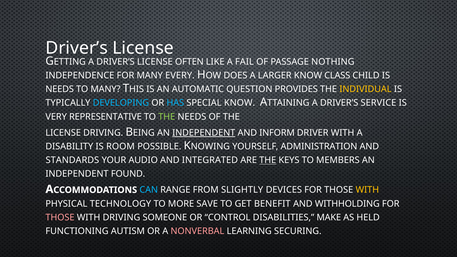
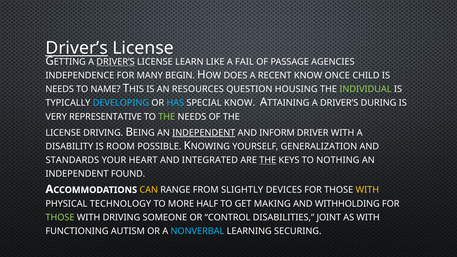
Driver’s underline: none -> present (77, 48)
DRIVER’S underline: none -> present (116, 62)
OFTEN: OFTEN -> LEARN (189, 62)
NOTHING: NOTHING -> AGENCIES (333, 62)
EVERY: EVERY -> BEGIN (180, 76)
LARGER: LARGER -> RECENT (275, 76)
CLASS: CLASS -> ONCE (337, 76)
TO MANY: MANY -> NAME (105, 89)
AUTOMATIC: AUTOMATIC -> RESOURCES (198, 89)
PROVIDES: PROVIDES -> HOUSING (296, 89)
INDIVIDUAL colour: yellow -> light green (365, 89)
SERVICE: SERVICE -> DURING (379, 103)
ADMINISTRATION: ADMINISTRATION -> GENERALIZATION (319, 147)
AUDIO: AUDIO -> HEART (143, 160)
MEMBERS: MEMBERS -> NOTHING (338, 160)
CAN colour: light blue -> yellow (149, 190)
SAVE: SAVE -> HALF (207, 204)
BENEFIT: BENEFIT -> MAKING (272, 204)
THOSE colour: pink -> light green (60, 217)
MAKE: MAKE -> JOINT (329, 217)
AS HELD: HELD -> WITH (368, 217)
NONVERBAL colour: pink -> light blue (197, 231)
